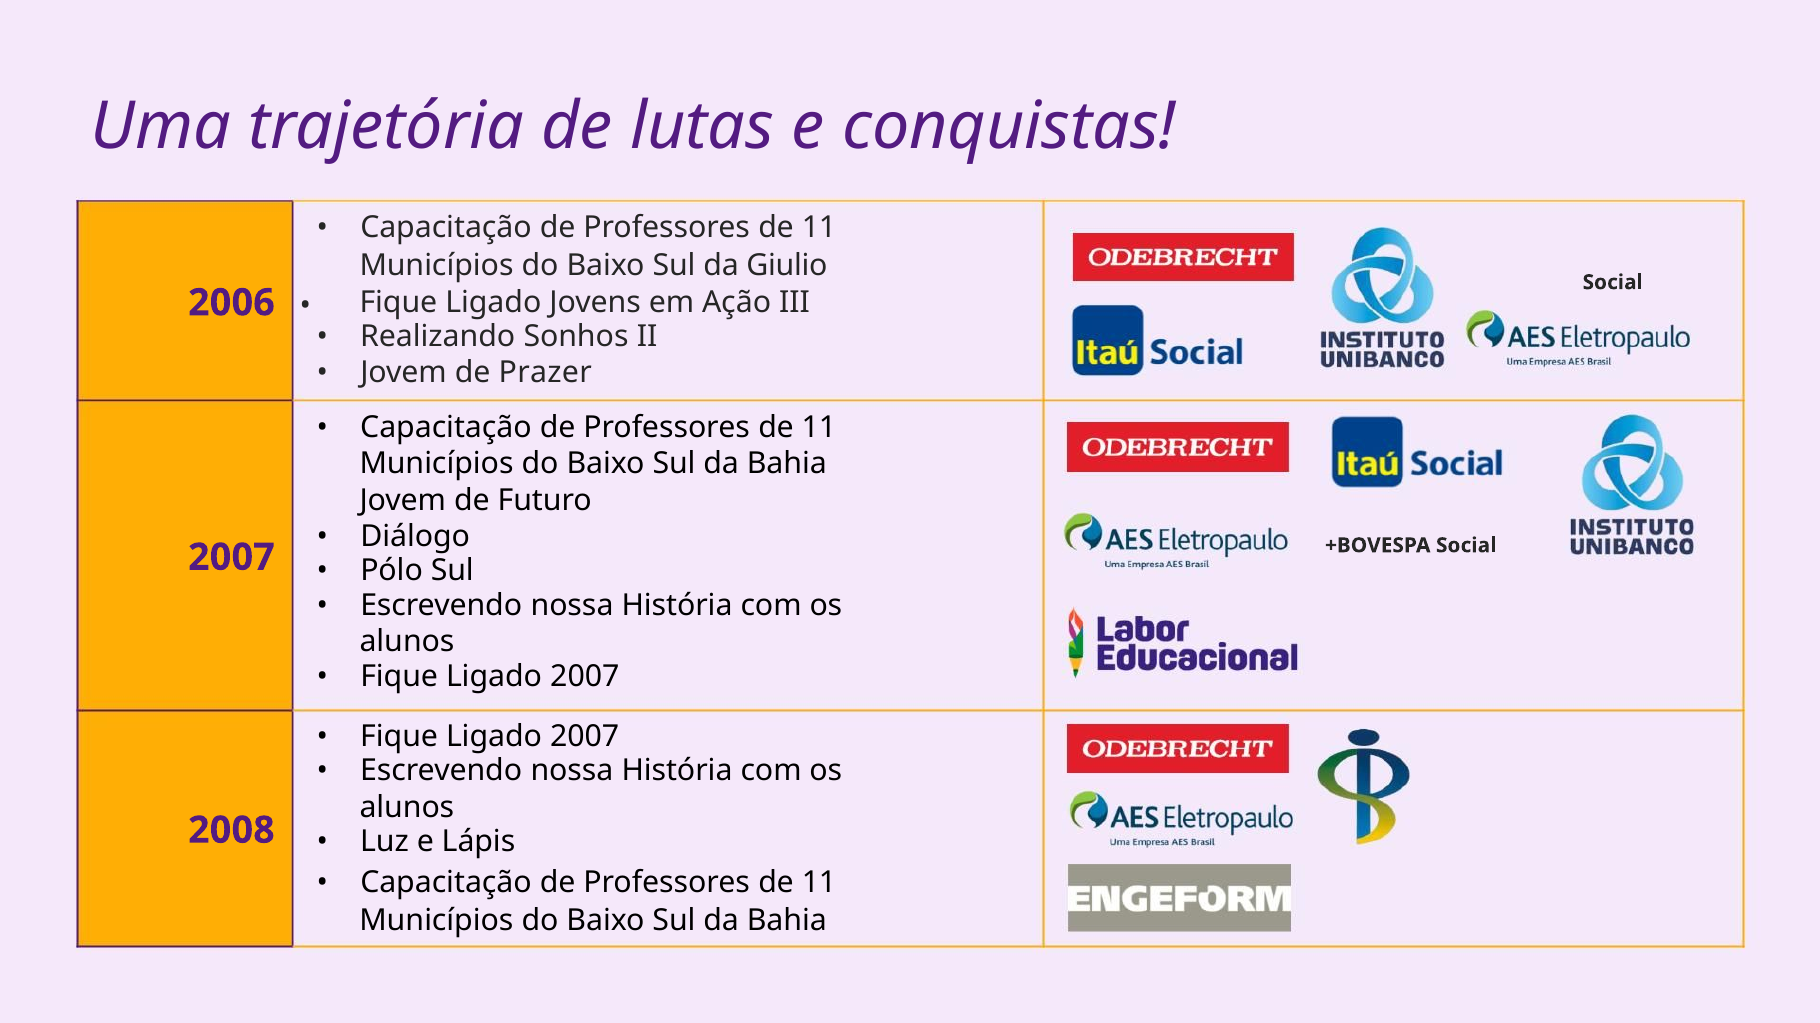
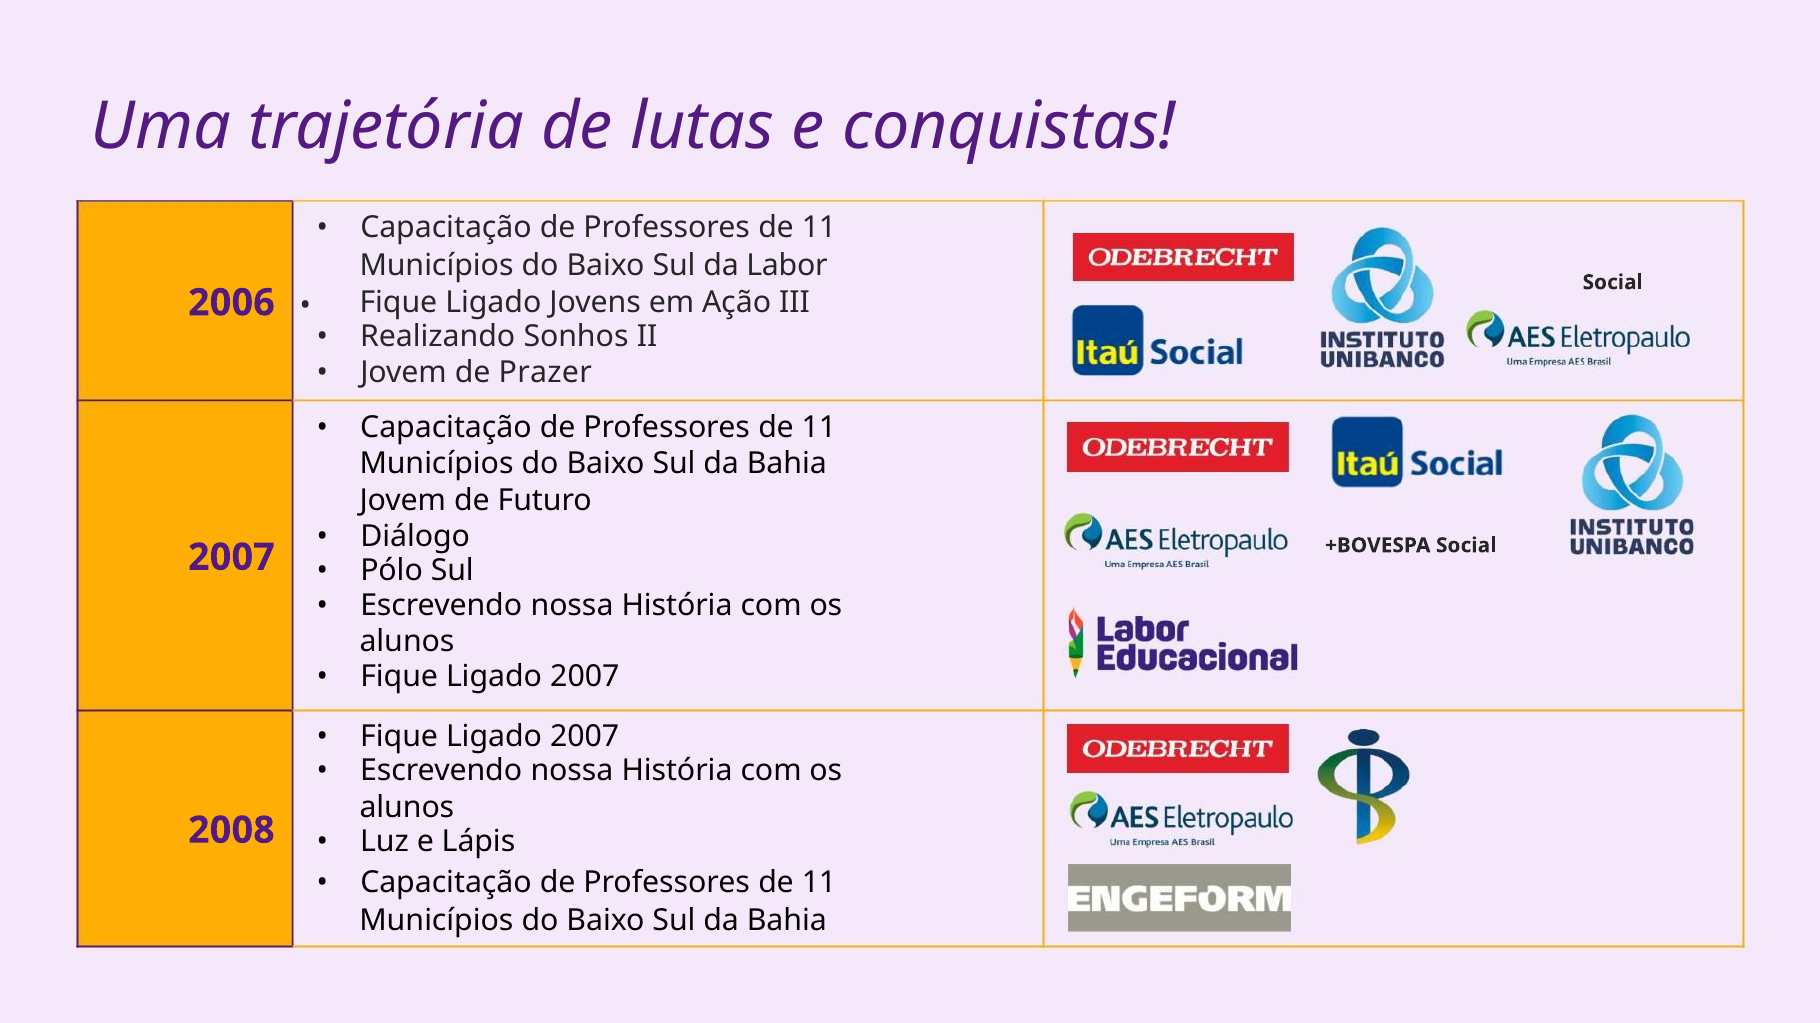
Giulio: Giulio -> Labor (787, 266)
